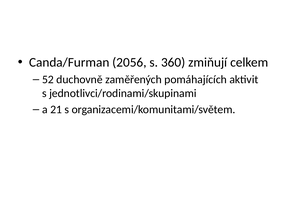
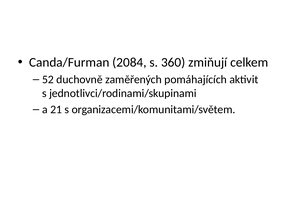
2056: 2056 -> 2084 (129, 63)
